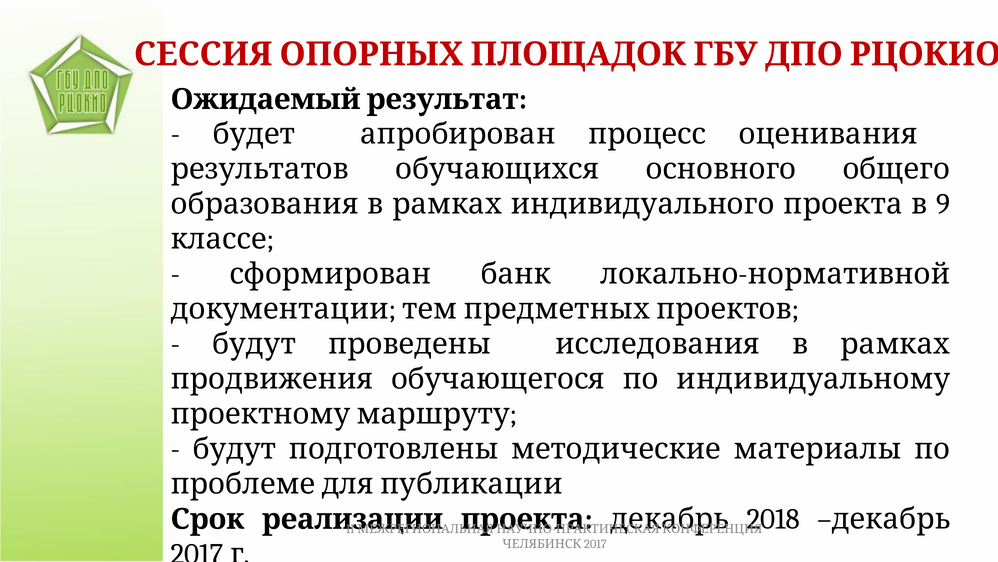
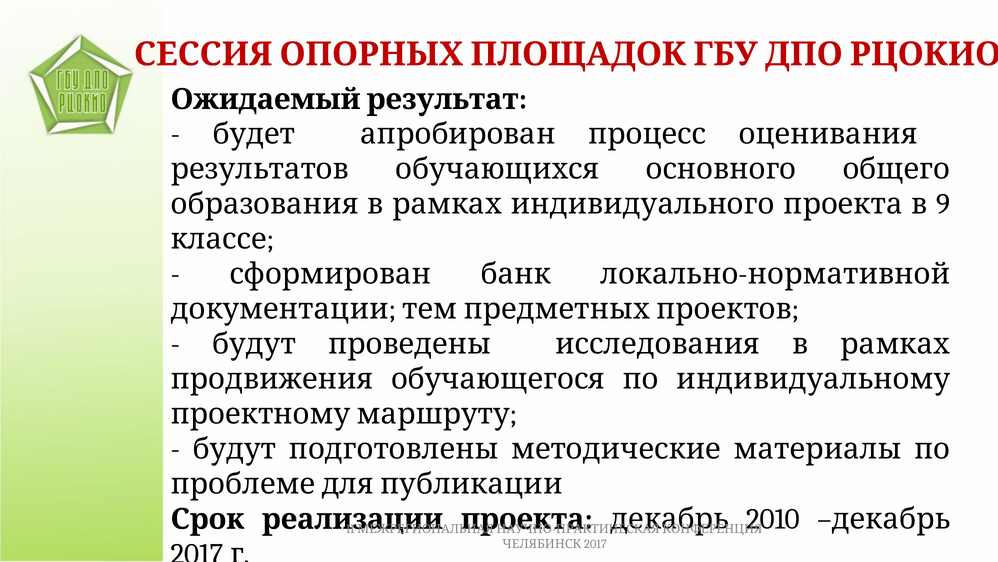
2018: 2018 -> 2010 (773, 519)
